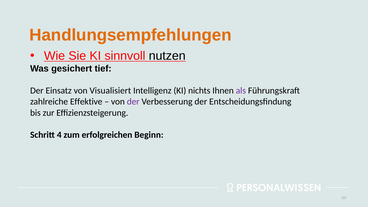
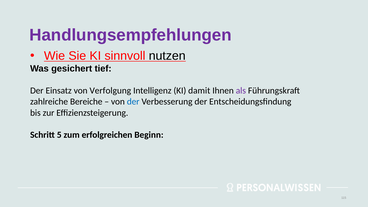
Handlungsempfehlungen colour: orange -> purple (131, 35)
Visualisiert: Visualisiert -> Verfolgung (110, 91)
nichts: nichts -> damit (199, 91)
Effektive: Effektive -> Bereiche (86, 102)
der colour: purple -> blue (133, 102)
4: 4 -> 5 (59, 135)
